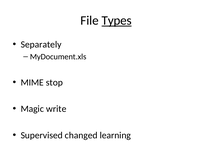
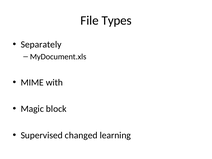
Types underline: present -> none (117, 21)
stop: stop -> with (54, 82)
write: write -> block (56, 109)
